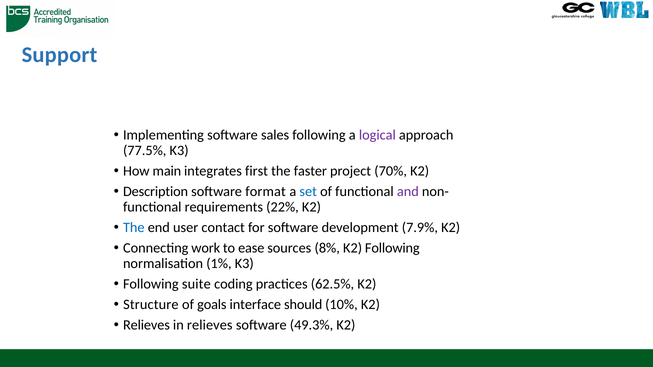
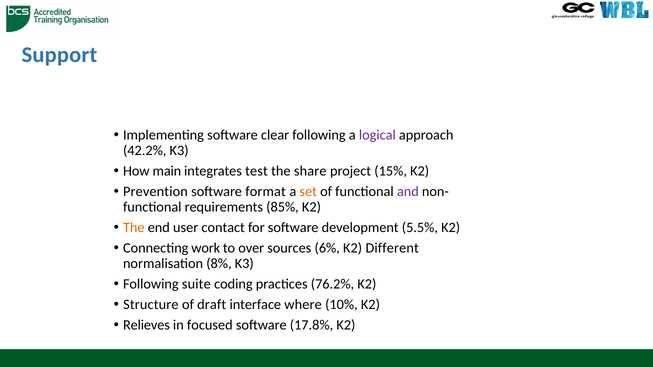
sales: sales -> clear (275, 135)
77.5%: 77.5% -> 42.2% (145, 151)
first: first -> test (256, 171)
faster: faster -> share (310, 171)
70%: 70% -> 15% (391, 171)
Description: Description -> Prevention (155, 192)
set colour: blue -> orange (308, 192)
22%: 22% -> 85% (282, 207)
The colour: blue -> orange (134, 228)
7.9%: 7.9% -> 5.5% (420, 228)
ease: ease -> over (251, 248)
8%: 8% -> 6% (327, 248)
K2 Following: Following -> Different (392, 248)
1%: 1% -> 8% (219, 264)
62.5%: 62.5% -> 76.2% (332, 284)
goals: goals -> draft (212, 305)
should: should -> where (303, 305)
in relieves: relieves -> focused (210, 325)
49.3%: 49.3% -> 17.8% (312, 325)
